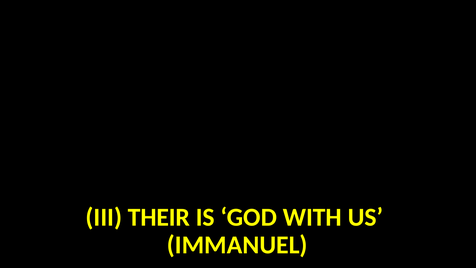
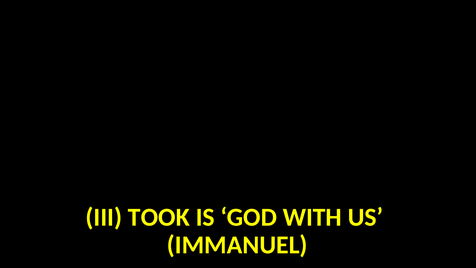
THEIR: THEIR -> TOOK (159, 217)
